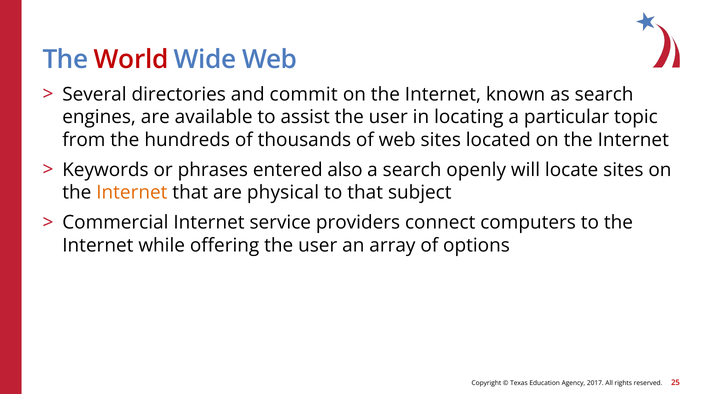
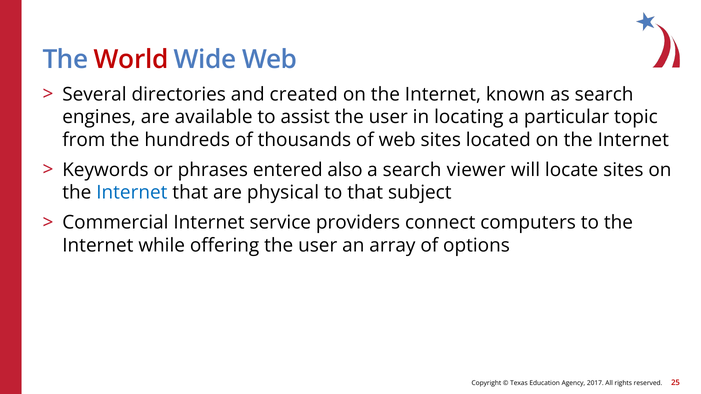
commit: commit -> created (304, 94)
openly: openly -> viewer (476, 170)
Internet colour: orange -> blue (132, 193)
